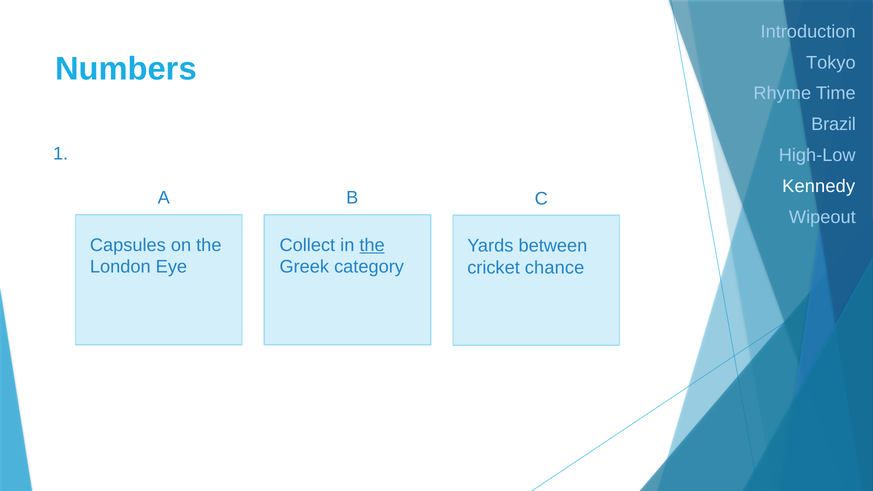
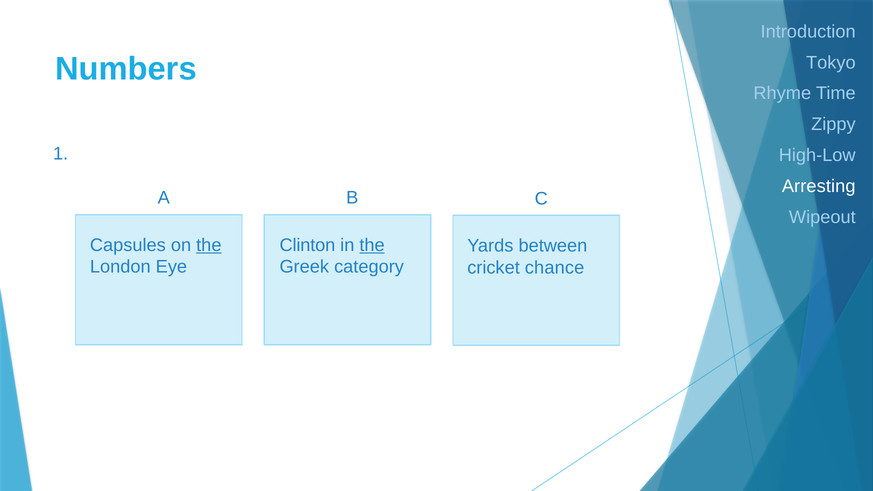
Brazil: Brazil -> Zippy (833, 124)
Kennedy: Kennedy -> Arresting (819, 186)
the underline: none -> present (209, 245)
Collect: Collect -> Clinton (307, 245)
